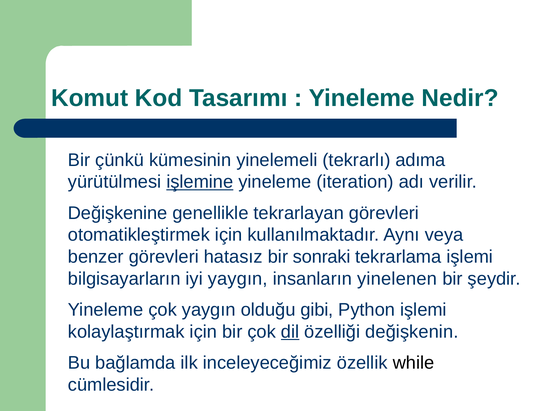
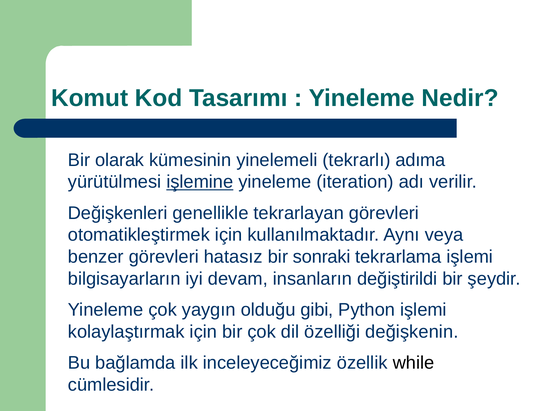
çünkü: çünkü -> olarak (120, 160)
Değişkenine: Değişkenine -> Değişkenleri (118, 213)
iyi yaygın: yaygın -> devam (238, 279)
yinelenen: yinelenen -> değiştirildi (397, 279)
dil underline: present -> none (290, 332)
